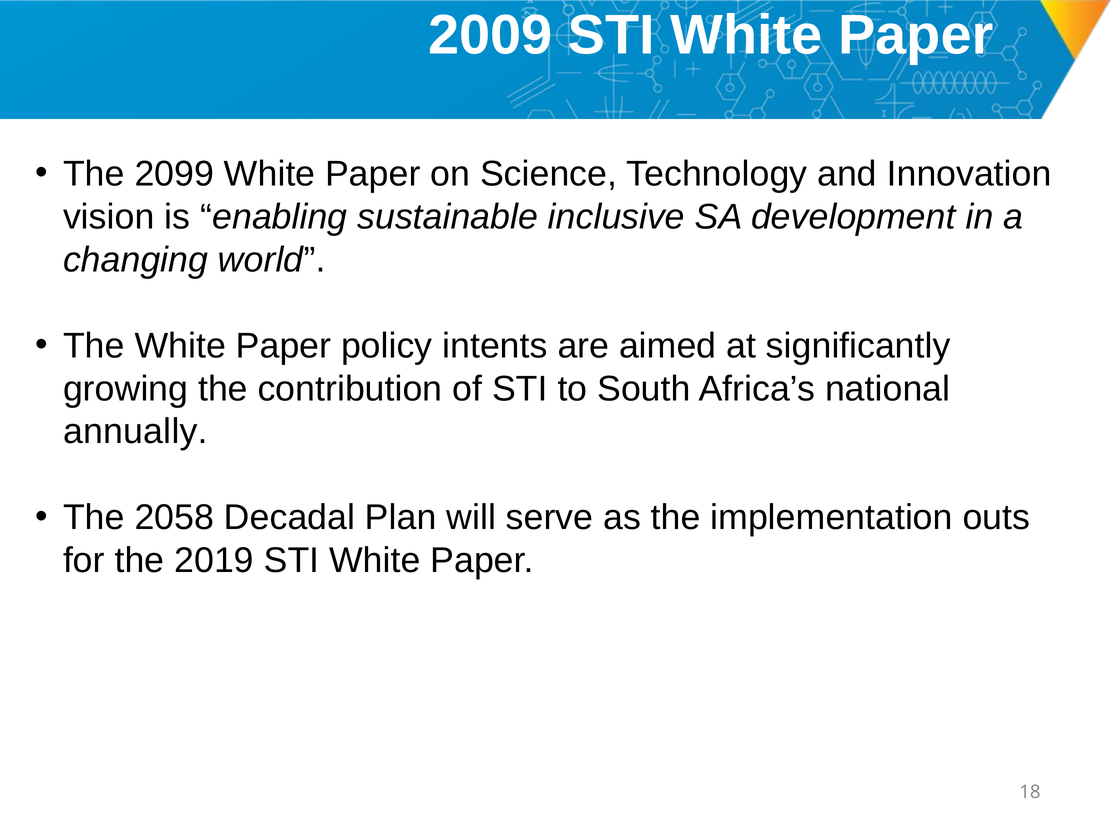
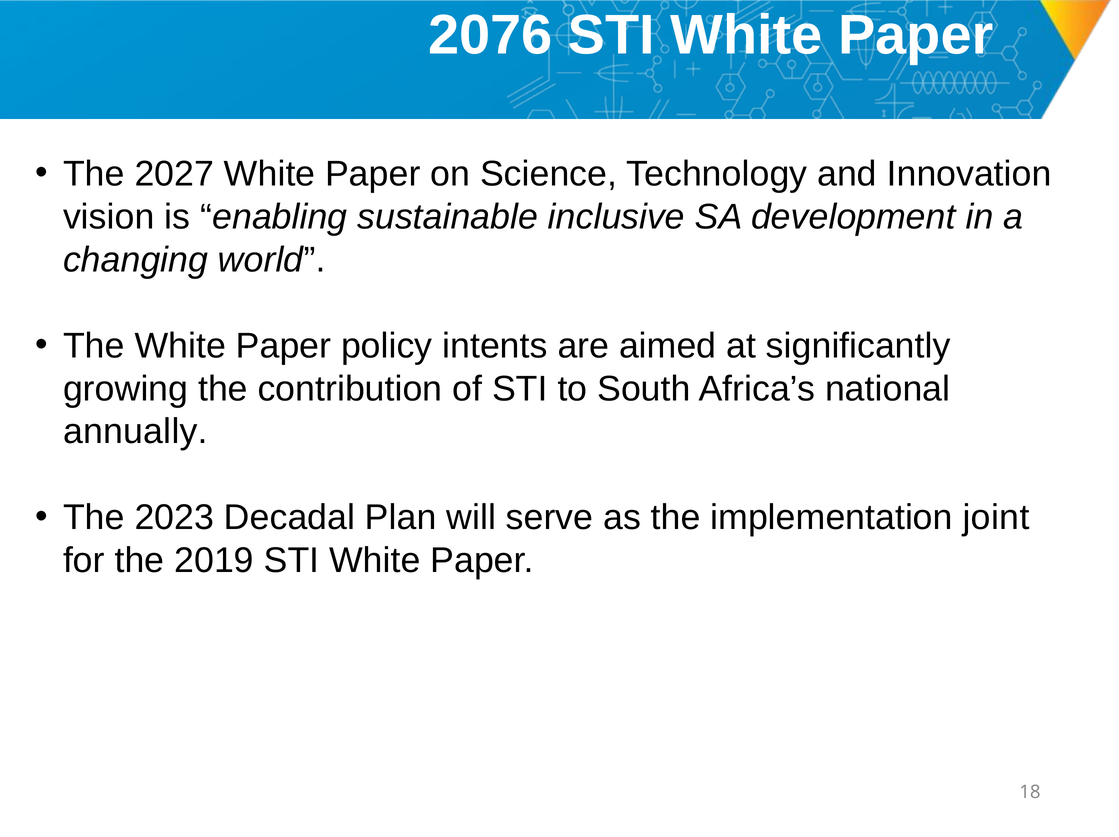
2009: 2009 -> 2076 (490, 35)
2099: 2099 -> 2027 (174, 174)
2058: 2058 -> 2023 (174, 518)
outs: outs -> joint (996, 518)
